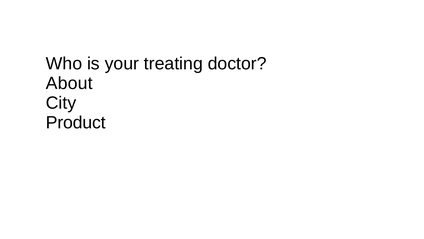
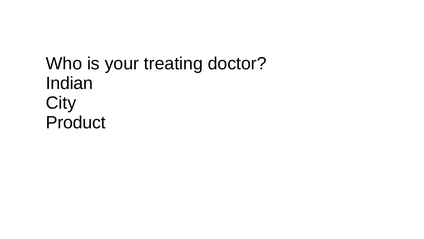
About: About -> Indian (70, 83)
